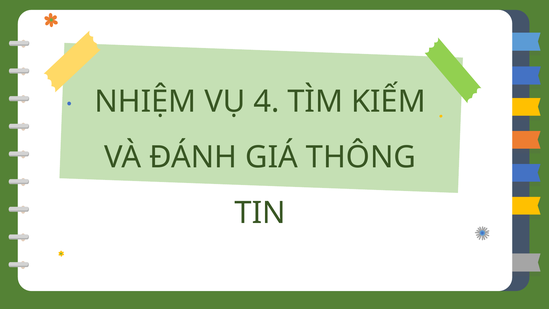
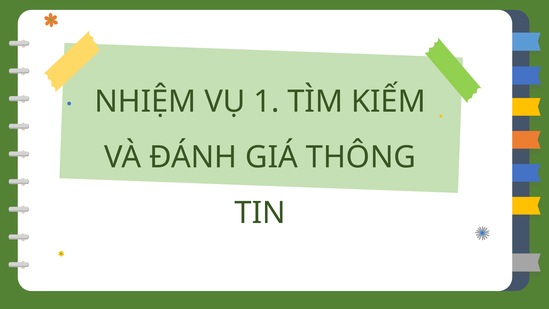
4: 4 -> 1 (266, 102)
